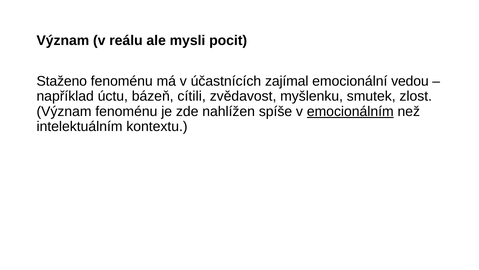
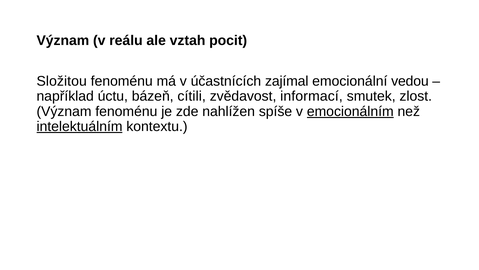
mysli: mysli -> vztah (188, 40)
Staženo: Staženo -> Složitou (62, 81)
myšlenku: myšlenku -> informací (312, 96)
intelektuálním underline: none -> present (80, 126)
